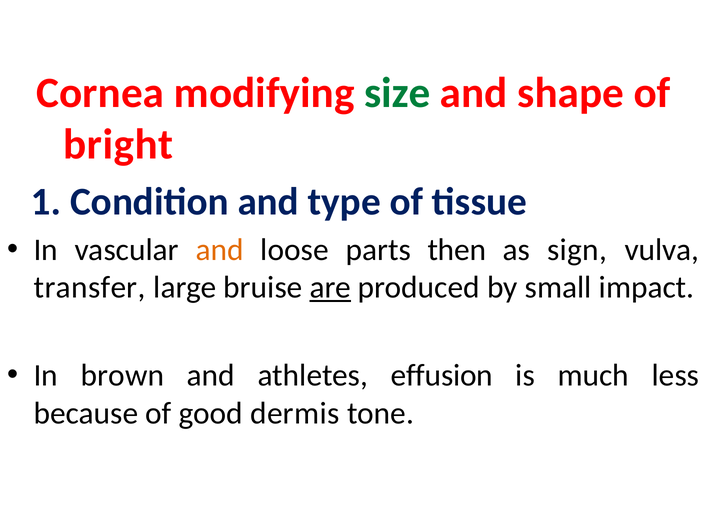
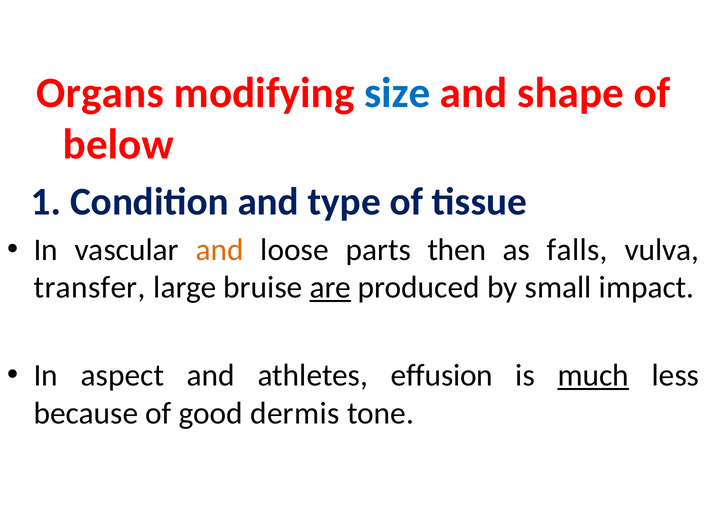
Cornea: Cornea -> Organs (100, 93)
size colour: green -> blue (397, 93)
bright: bright -> below (118, 145)
sign: sign -> falls (577, 250)
brown: brown -> aspect (122, 376)
much underline: none -> present (593, 376)
